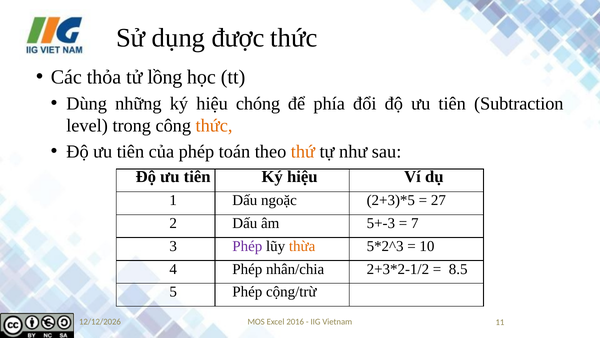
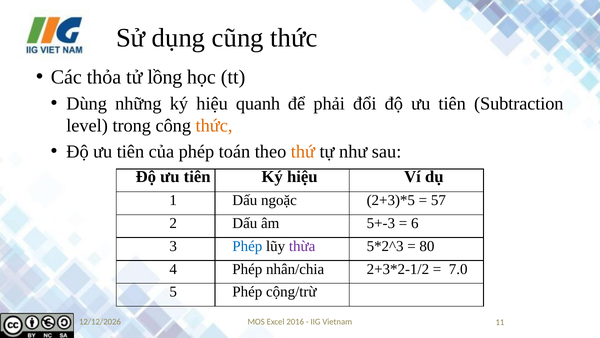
được: được -> cũng (238, 38)
chóng: chóng -> quanh (258, 104)
phía: phía -> phải (329, 104)
27: 27 -> 57 (438, 200)
7: 7 -> 6 (415, 223)
Phép colour: purple -> blue (247, 246)
thừa colour: orange -> purple (302, 246)
10: 10 -> 80 (427, 246)
8.5: 8.5 -> 7.0 (458, 269)
